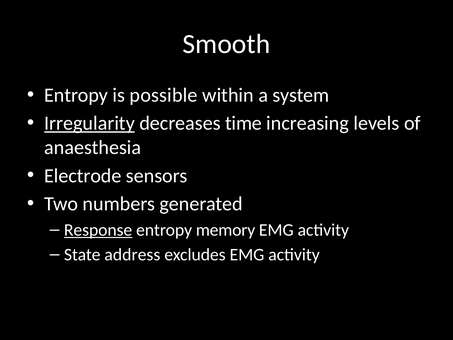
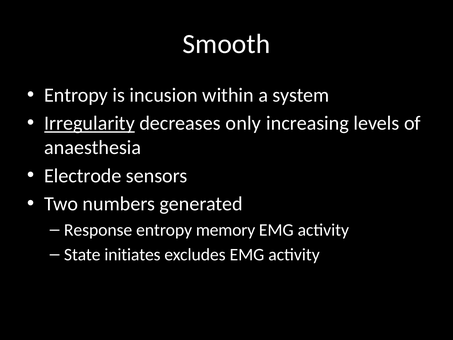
possible: possible -> incusion (164, 95)
time: time -> only (243, 123)
Response underline: present -> none (98, 230)
address: address -> initiates (132, 254)
